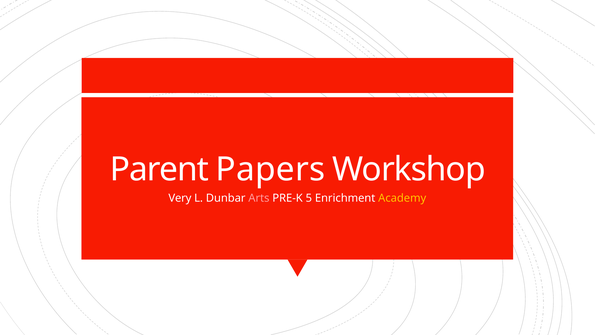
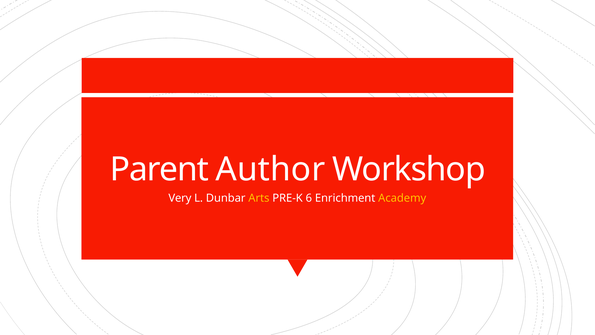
Papers: Papers -> Author (270, 169)
Arts colour: pink -> yellow (259, 198)
5: 5 -> 6 (309, 198)
